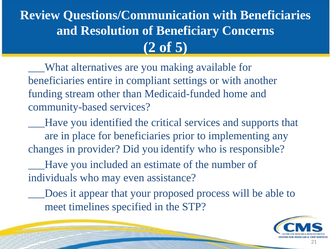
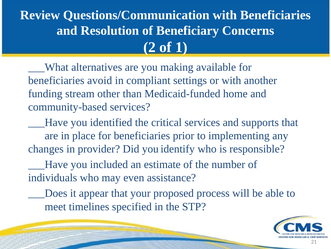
5: 5 -> 1 (181, 47)
entire: entire -> avoid (100, 80)
